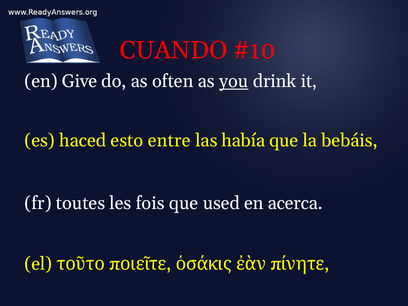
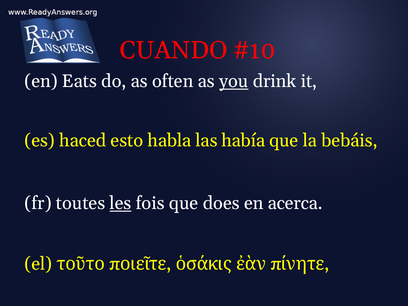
Give: Give -> Eats (79, 81)
entre: entre -> habla (169, 140)
les underline: none -> present (120, 203)
used: used -> does (221, 203)
